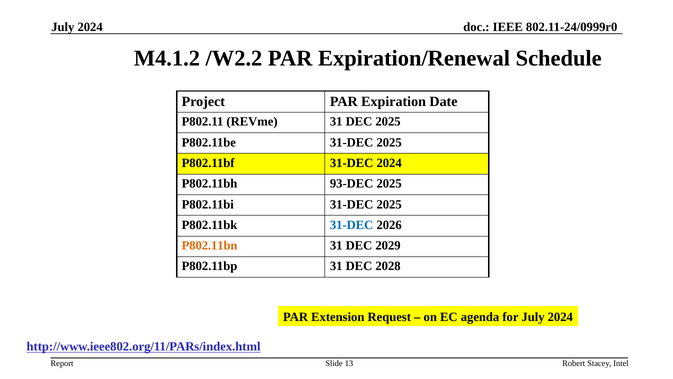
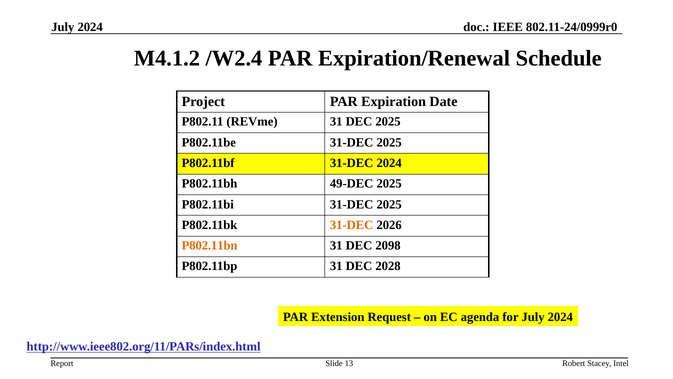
/W2.2: /W2.2 -> /W2.4 (234, 58)
93-DEC: 93-DEC -> 49-DEC (352, 184)
31-DEC colour: blue -> orange (352, 225)
2029: 2029 -> 2098 (388, 245)
